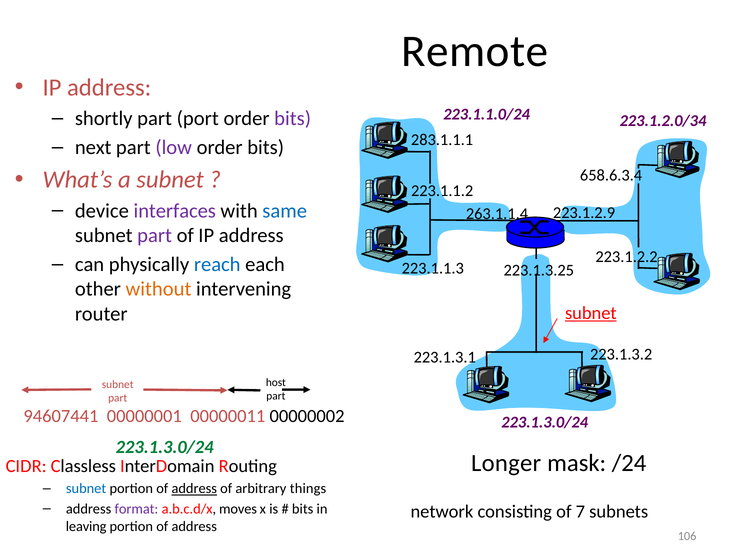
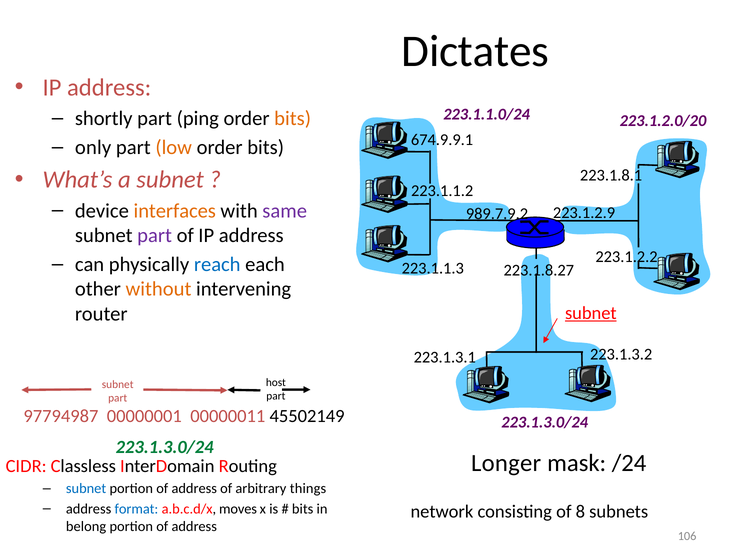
Remote: Remote -> Dictates (475, 51)
223.1.2.0/34: 223.1.2.0/34 -> 223.1.2.0/20 (663, 121)
port: port -> ping (198, 119)
bits colour: purple -> orange (293, 119)
283.1.1.1: 283.1.1.1 -> 674.9.9.1 (442, 140)
next: next -> only (93, 147)
low colour: purple -> orange (174, 147)
658.6.3.4: 658.6.3.4 -> 223.1.8.1 (611, 175)
interfaces colour: purple -> orange (175, 211)
same colour: blue -> purple (285, 211)
263.1.1.4: 263.1.1.4 -> 989.7.9.2 (497, 214)
223.1.3.25: 223.1.3.25 -> 223.1.8.27 (539, 270)
94607441: 94607441 -> 97794987 (61, 416)
00000002: 00000002 -> 45502149 (307, 416)
address underline: present -> none (194, 488)
format colour: purple -> blue (136, 509)
7: 7 -> 8 (580, 511)
leaving: leaving -> belong (86, 526)
